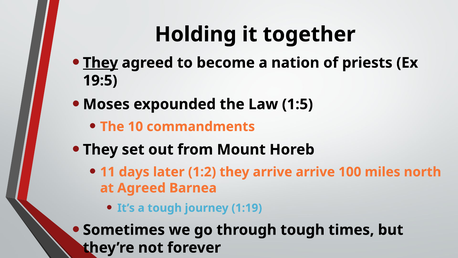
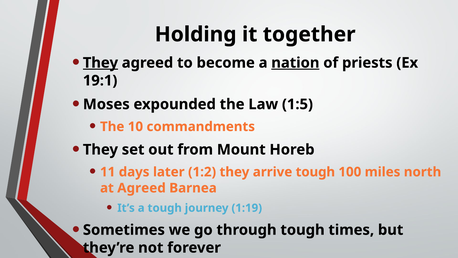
nation underline: none -> present (295, 63)
19:5: 19:5 -> 19:1 (100, 80)
arrive arrive: arrive -> tough (315, 172)
